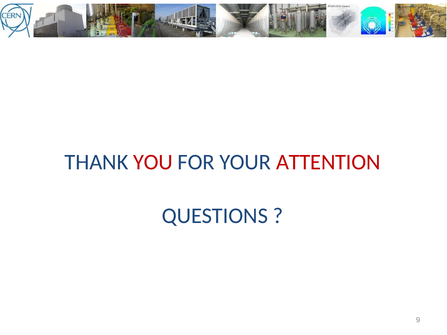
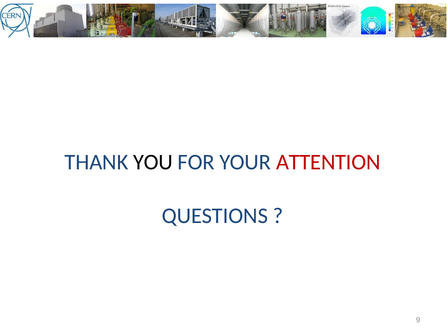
YOU colour: red -> black (153, 162)
